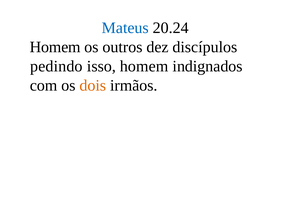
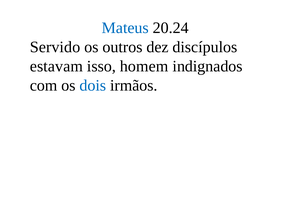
Homem: Homem -> Servido (55, 47)
pedindo: pedindo -> estavam (56, 66)
dois colour: orange -> blue (93, 85)
